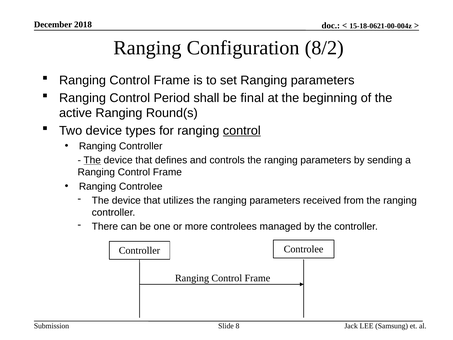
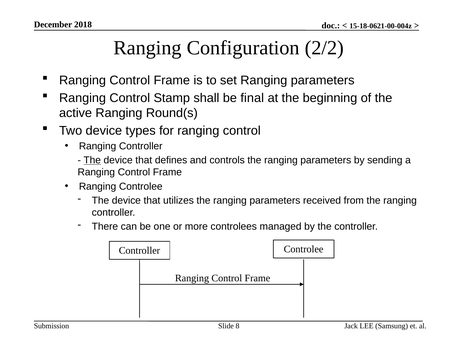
8/2: 8/2 -> 2/2 (324, 48)
Period: Period -> Stamp (172, 98)
control underline: present -> none (242, 131)
